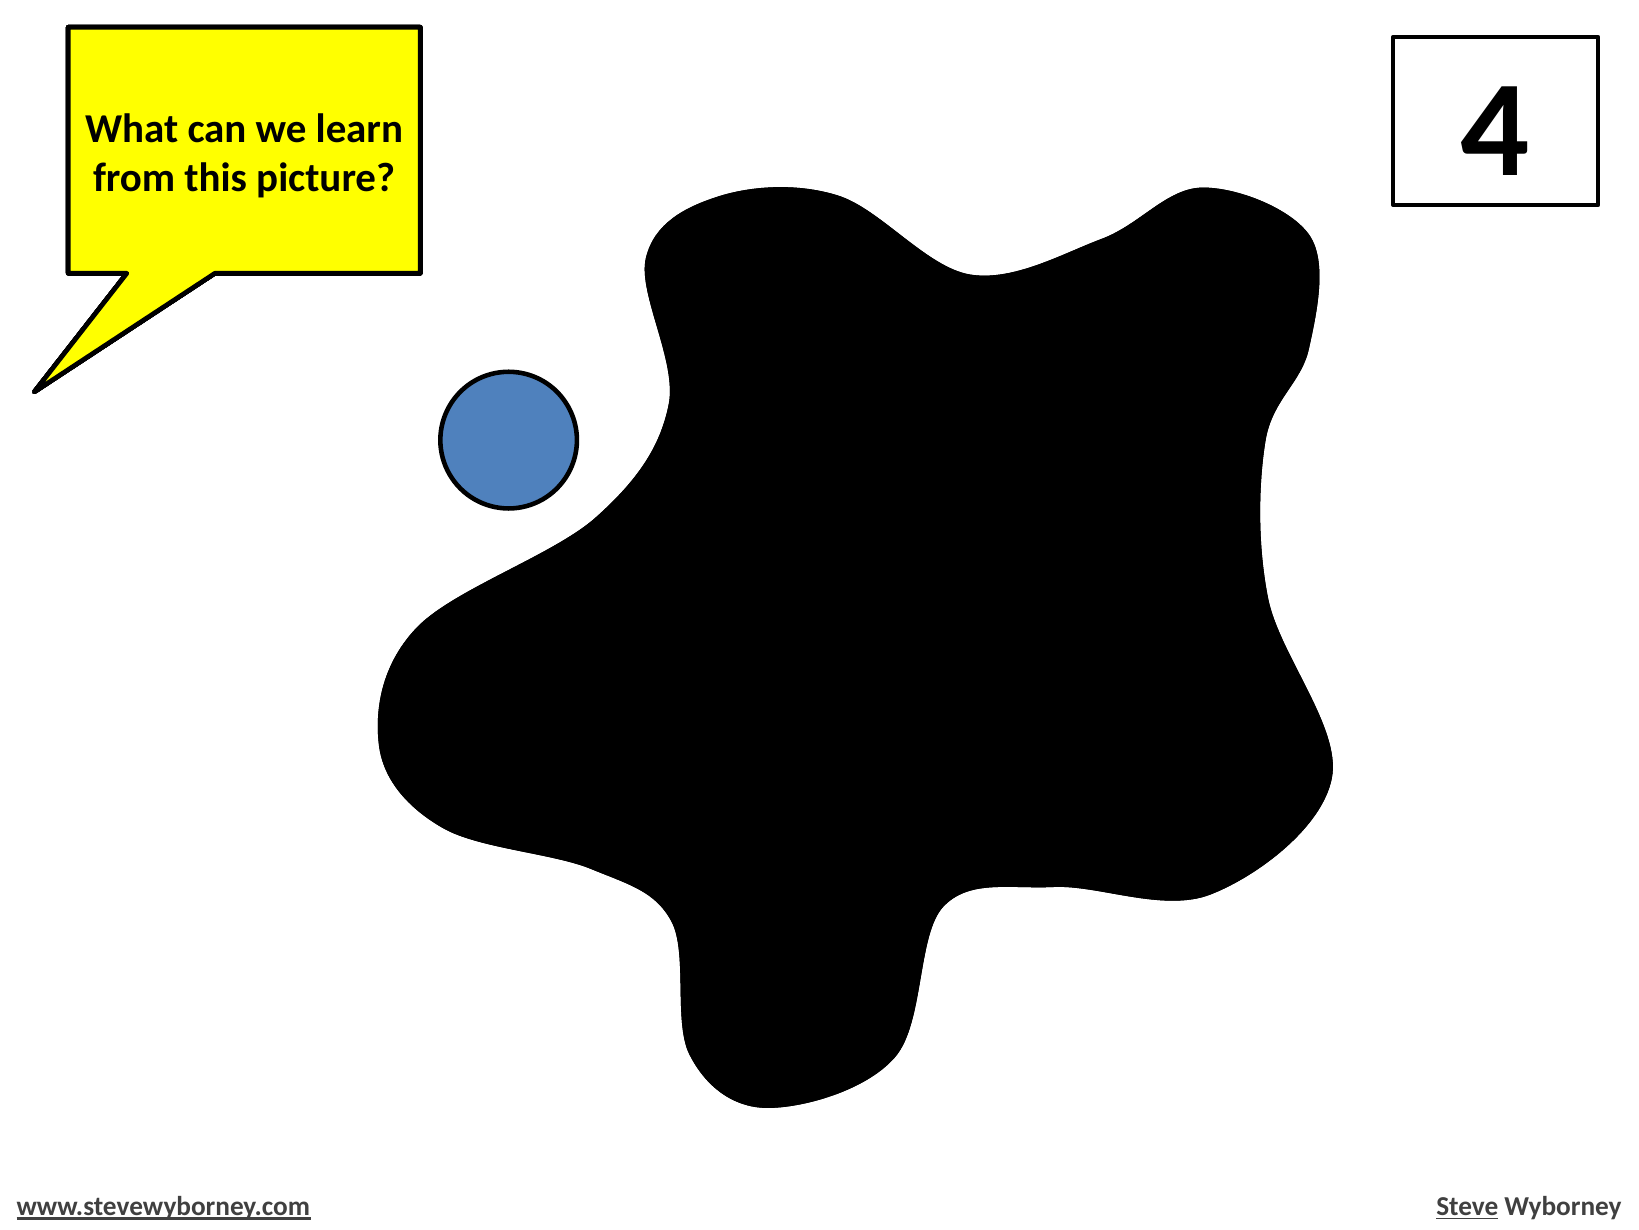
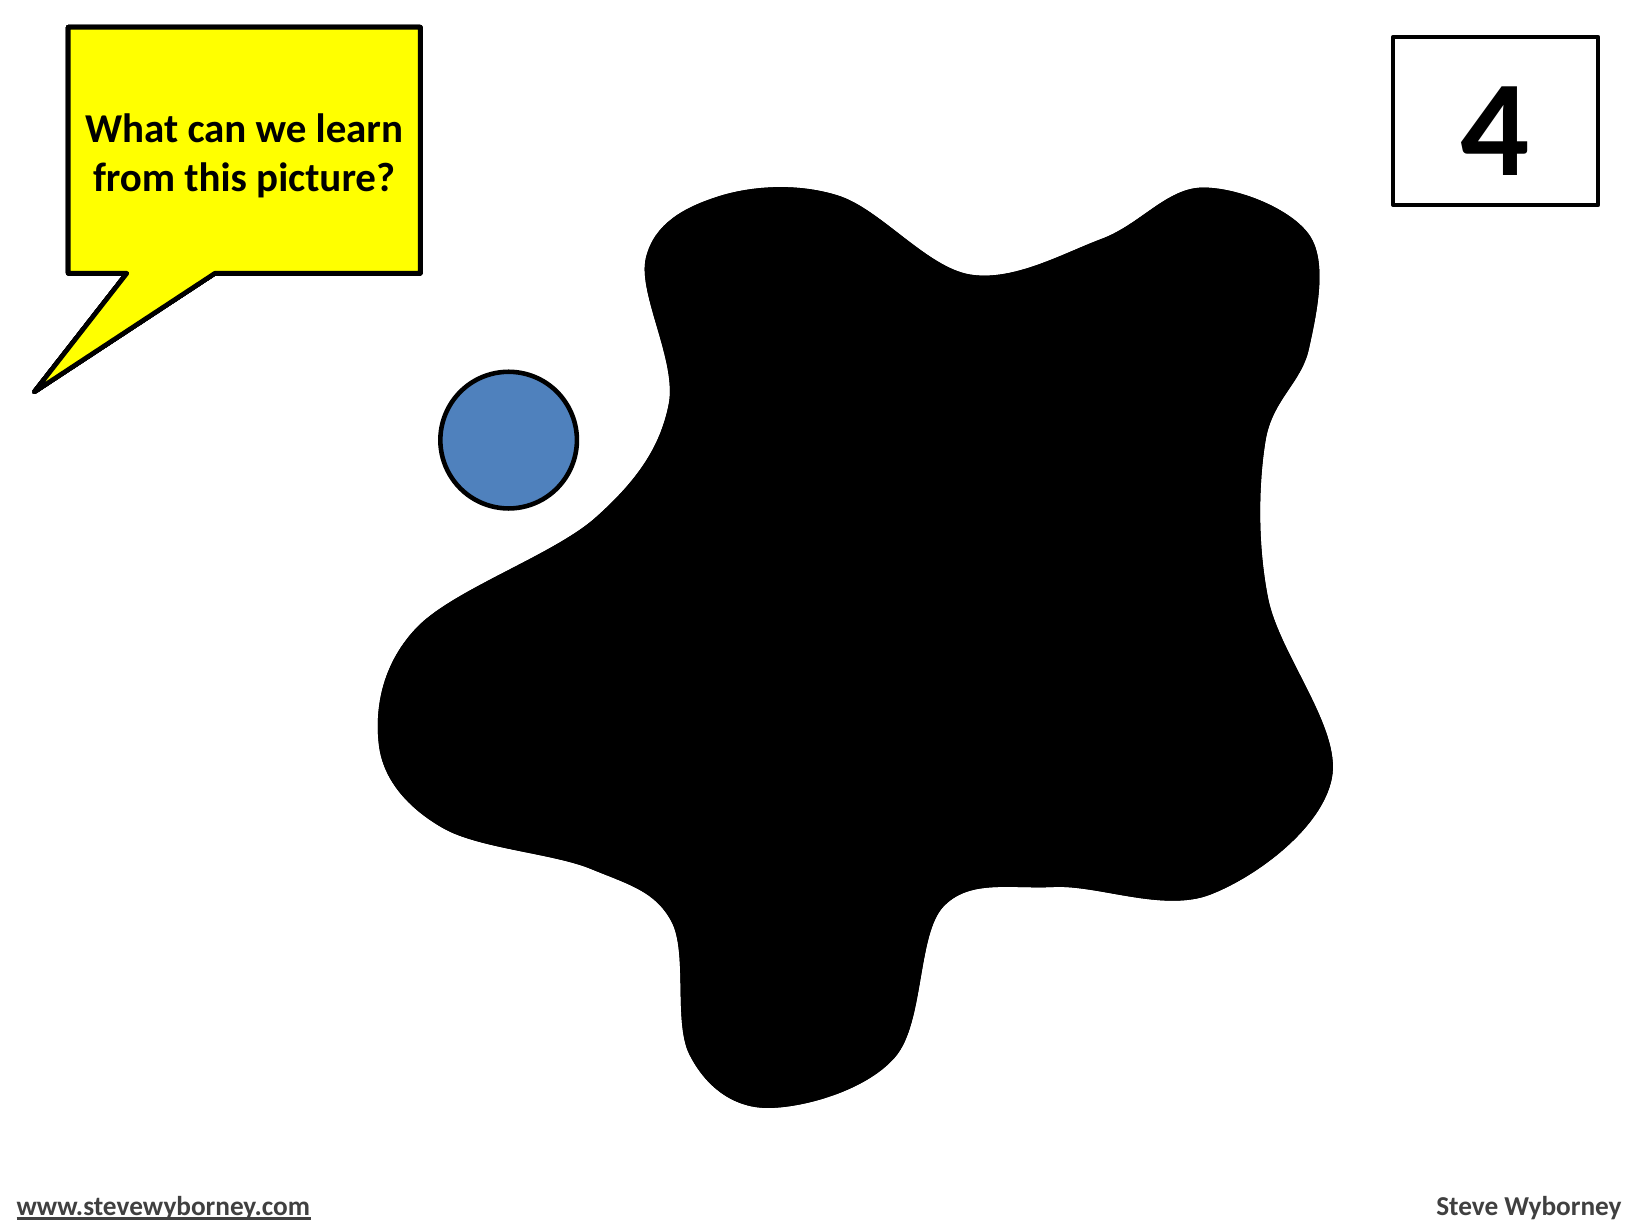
Steve underline: present -> none (1467, 1206)
